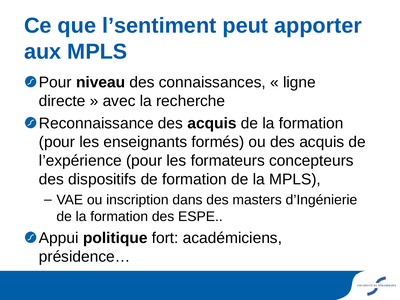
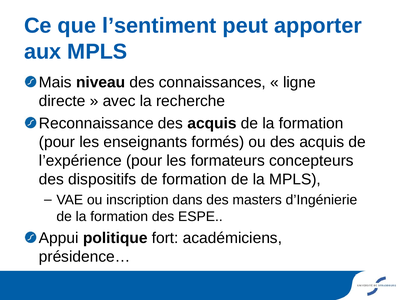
Pour: Pour -> Mais (55, 82)
